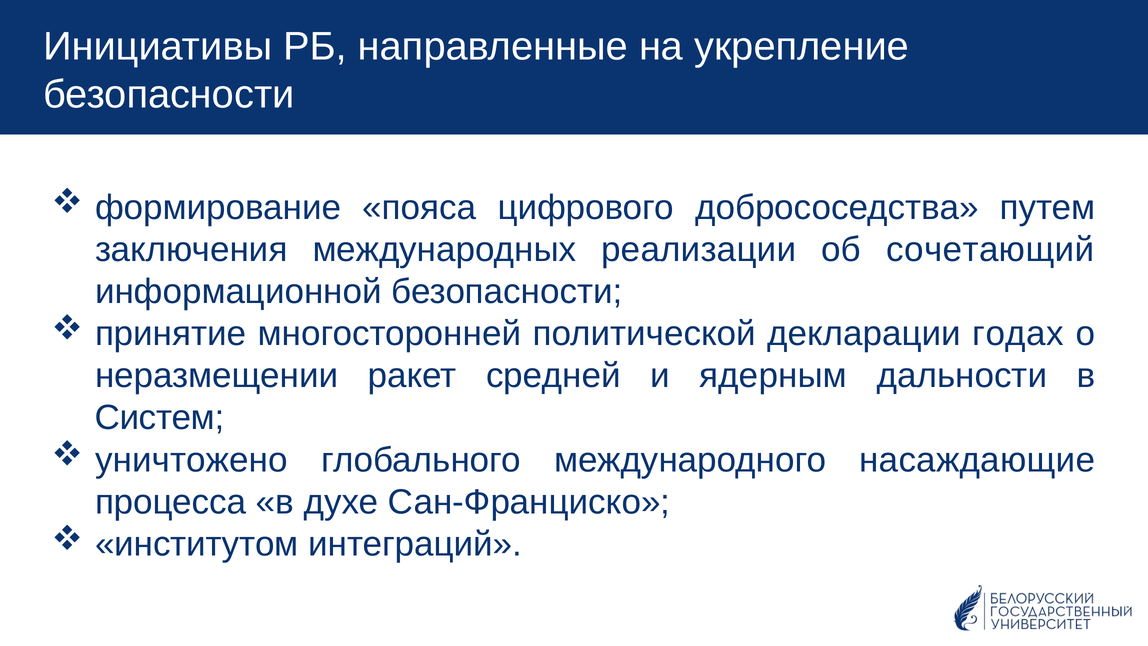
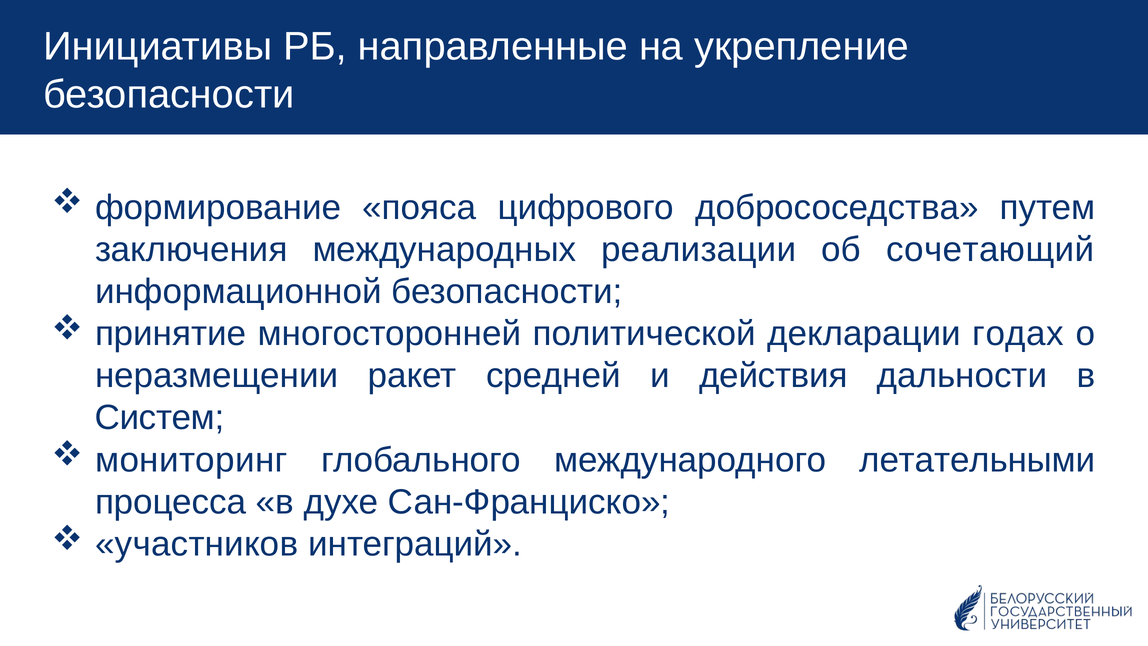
ядерным: ядерным -> действия (773, 376)
уничтожено: уничтожено -> мониторинг (191, 460)
насаждающие: насаждающие -> летательными (977, 460)
институтом: институтом -> участников (197, 544)
